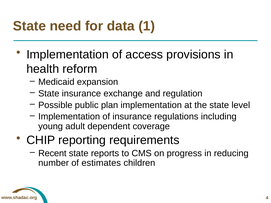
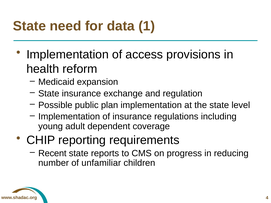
estimates: estimates -> unfamiliar (101, 163)
